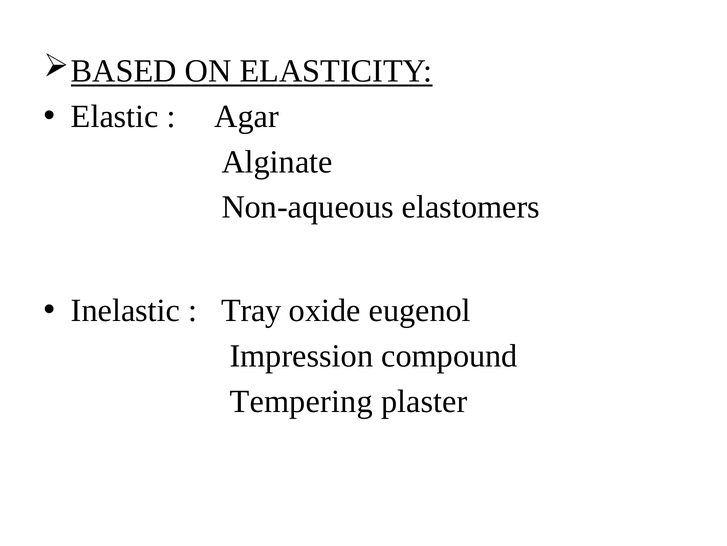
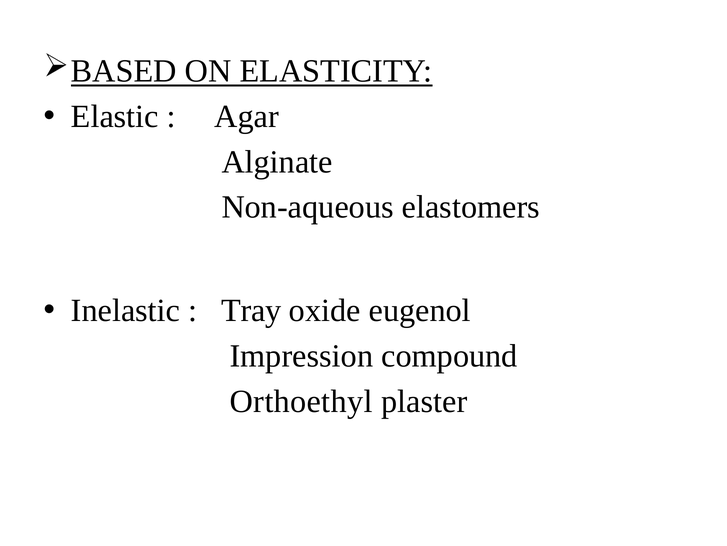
Tempering: Tempering -> Orthoethyl (301, 401)
